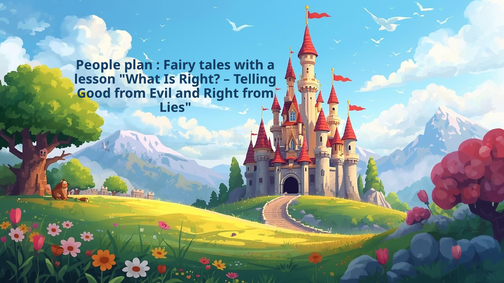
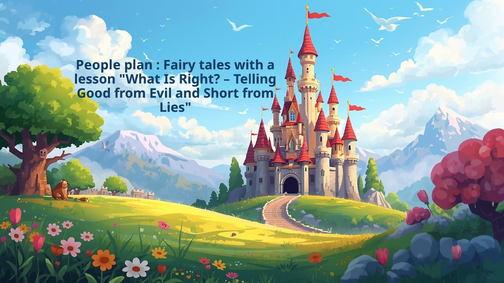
and Right: Right -> Short (221, 94)
